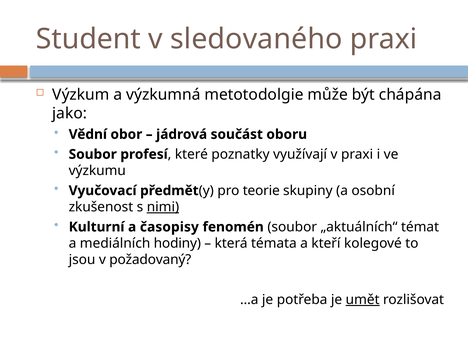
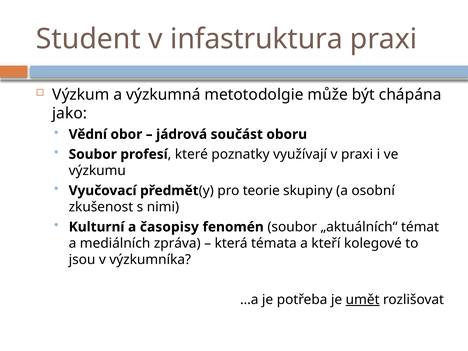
sledovaného: sledovaného -> infastruktura (256, 39)
nimi underline: present -> none (163, 207)
hodiny: hodiny -> zpráva (177, 243)
požadovaný: požadovaný -> výzkumníka (150, 260)
